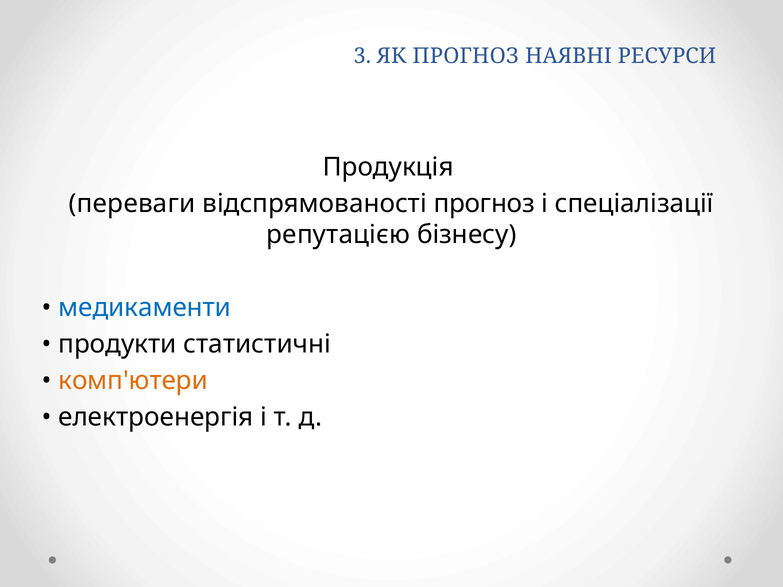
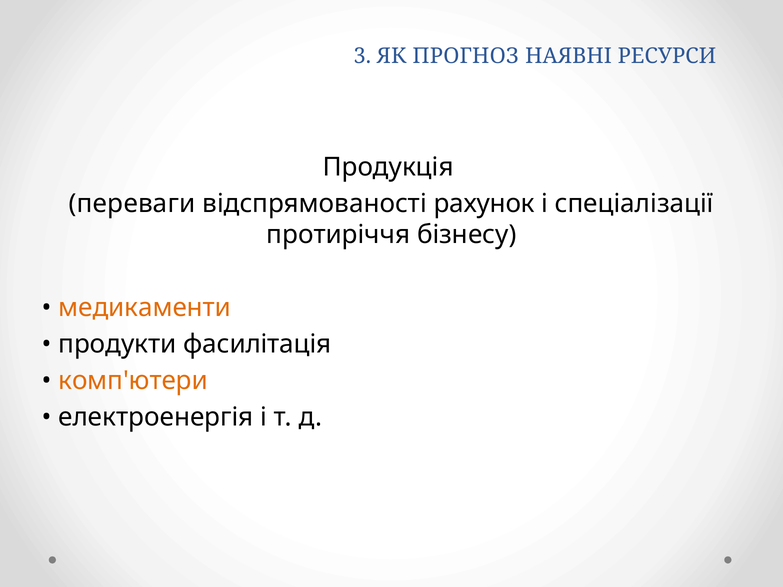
відспрямованості прогноз: прогноз -> рахунок (484, 204)
репутацією: репутацією -> протиріччя (338, 235)
медикаменти colour: blue -> orange (145, 308)
статистичні: статистичні -> фасилітація (257, 344)
